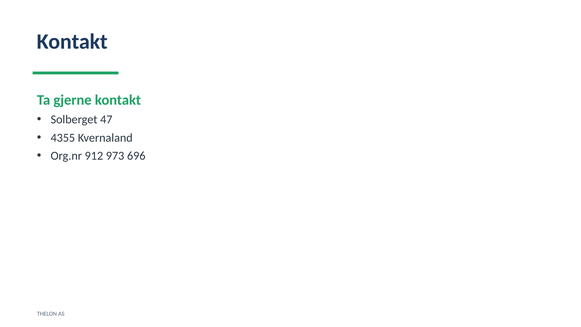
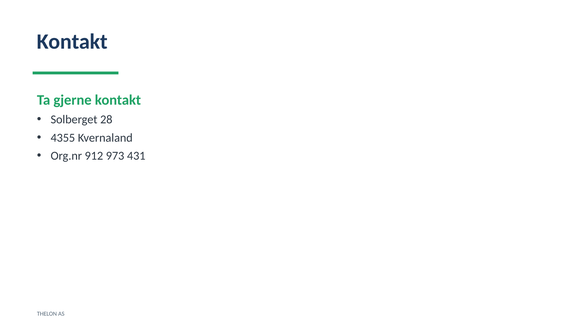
47: 47 -> 28 (106, 119)
696: 696 -> 431 (136, 156)
